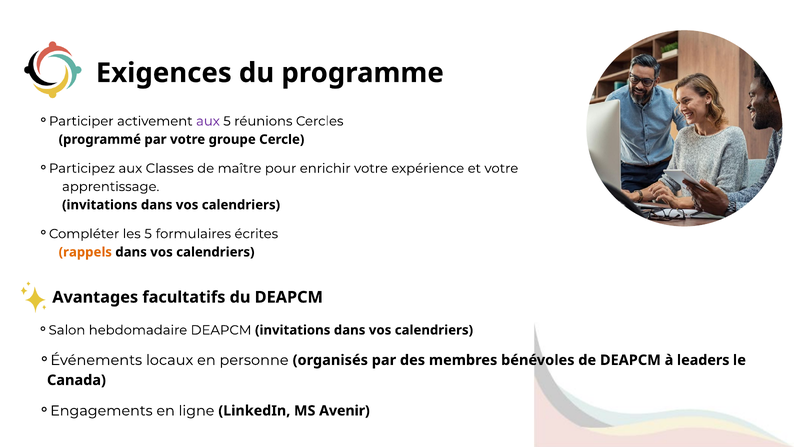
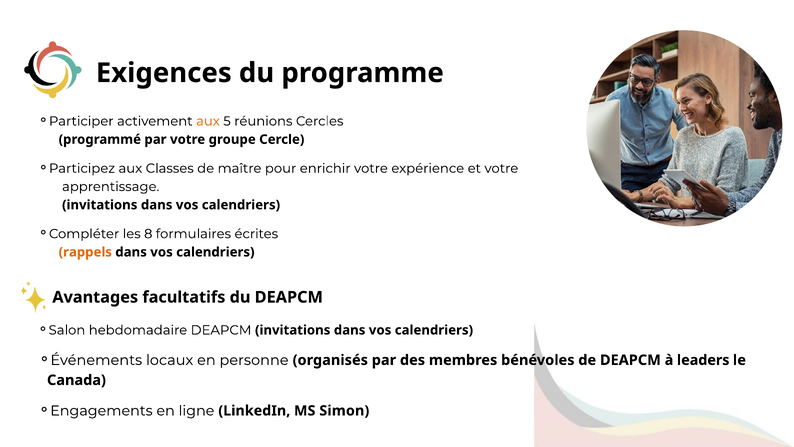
aux colour: purple -> orange (208, 121)
les 5: 5 -> 8 (148, 234)
Avenir: Avenir -> Simon (344, 410)
